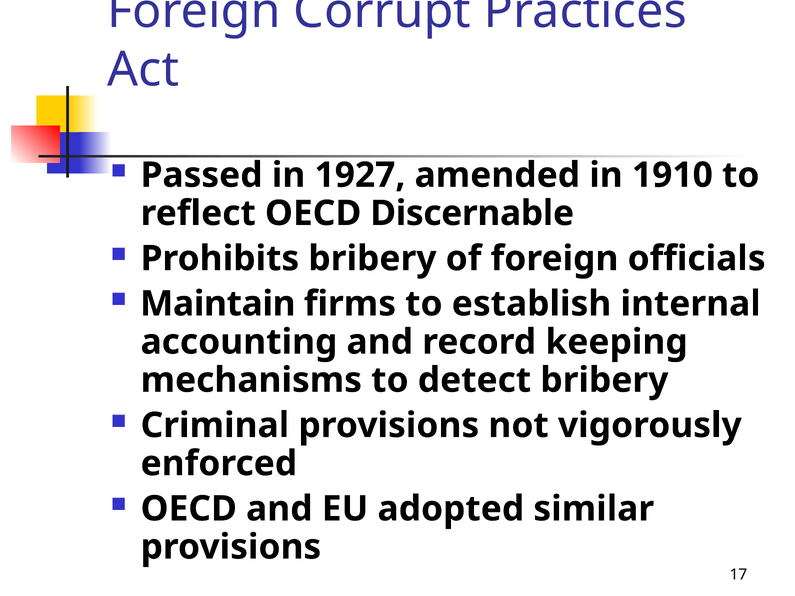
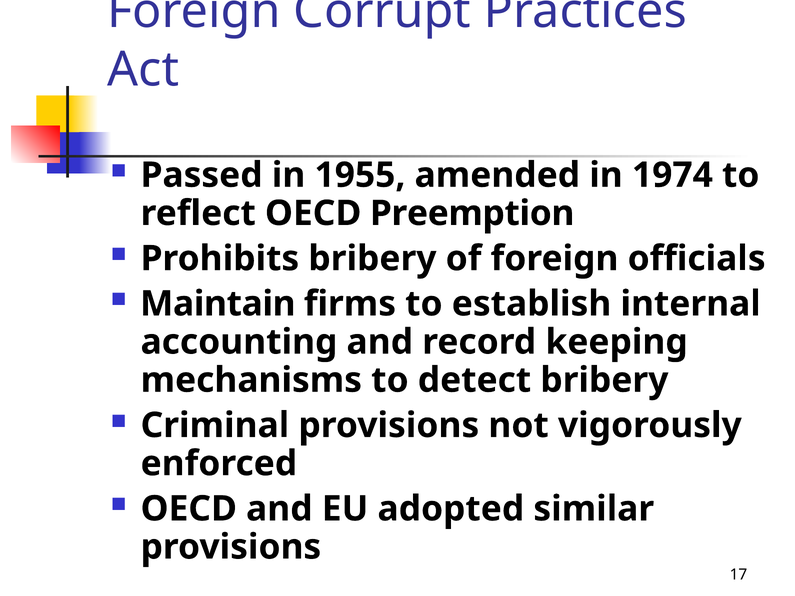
1927: 1927 -> 1955 (360, 175)
1910: 1910 -> 1974 (672, 175)
Discernable: Discernable -> Preemption (472, 213)
